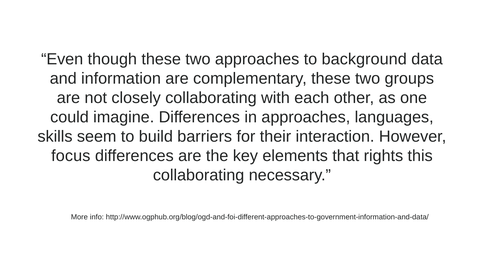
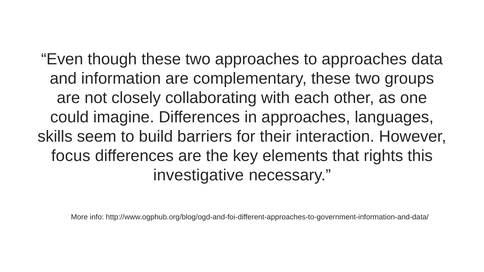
to background: background -> approaches (364, 59)
collaborating: collaborating -> investigative (199, 175)
